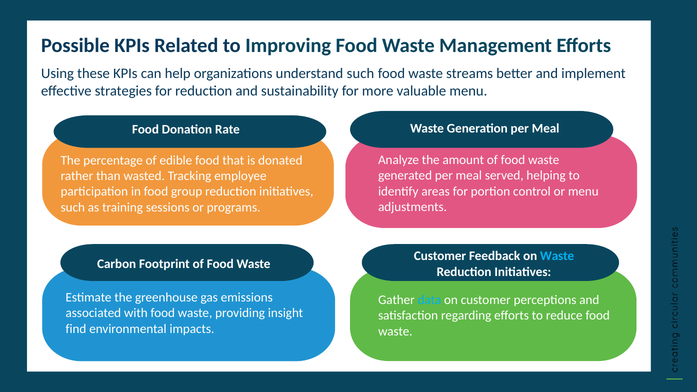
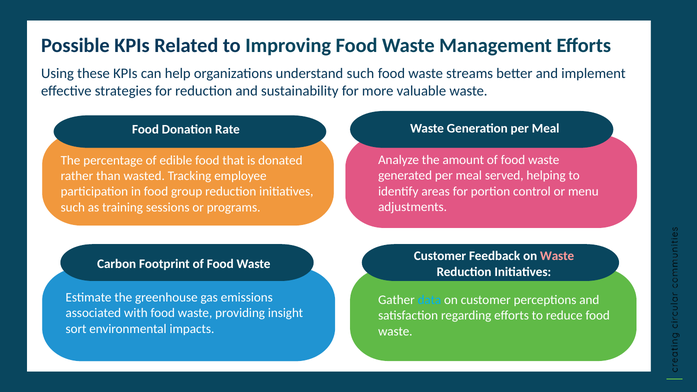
valuable menu: menu -> waste (468, 91)
Waste colour: light blue -> pink (557, 256)
find: find -> sort (76, 329)
